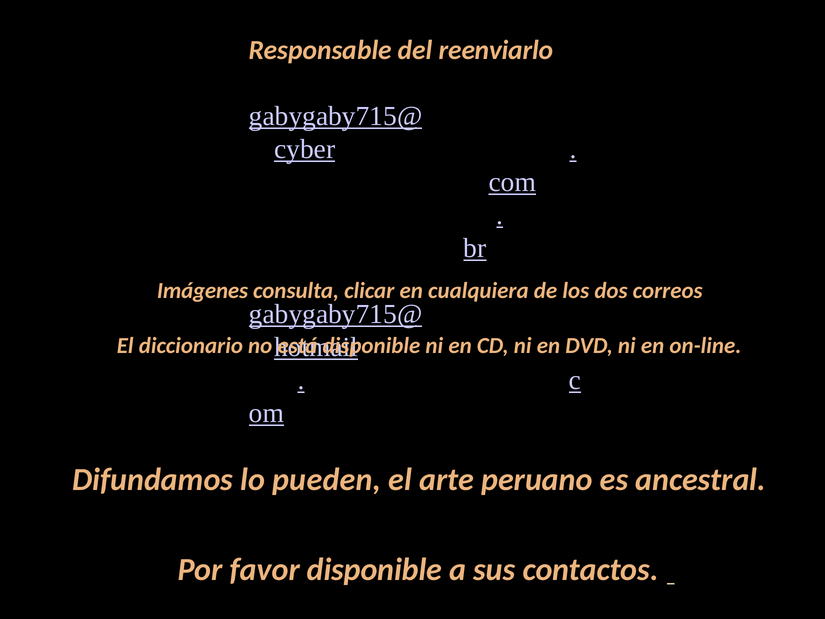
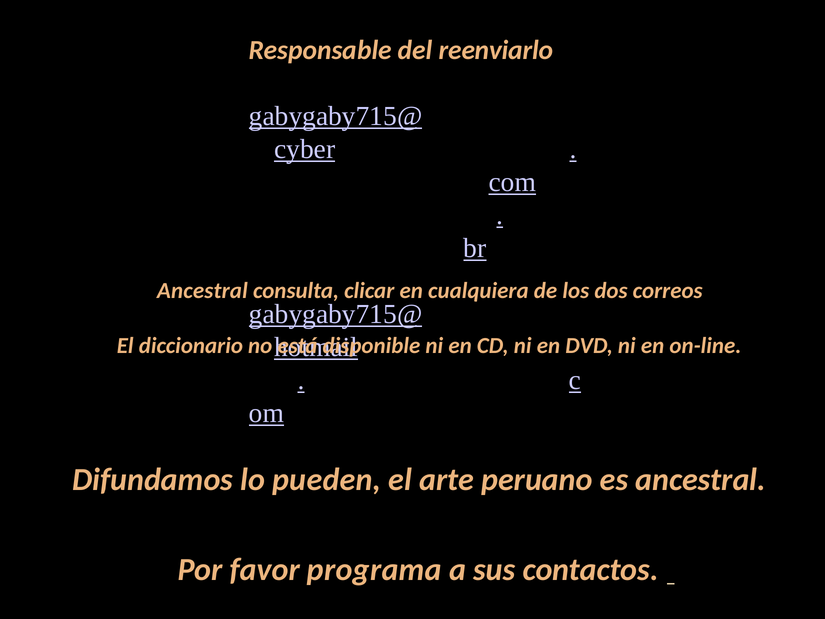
Imágenes: Imágenes -> Ancestral (202, 290)
favor disponible: disponible -> programa (374, 569)
